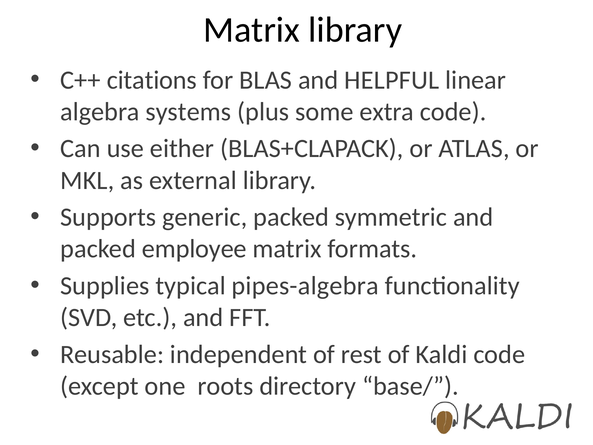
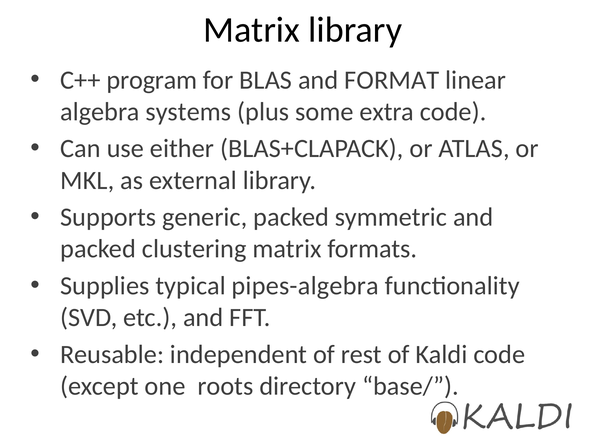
citations: citations -> program (152, 80)
HELPFUL: HELPFUL -> FORMAT (392, 80)
employee: employee -> clustering (194, 249)
